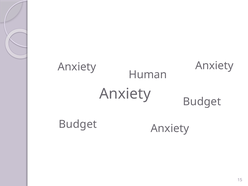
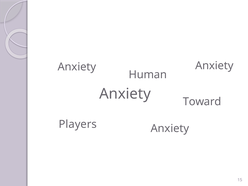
Budget: Budget -> Toward (202, 102)
Budget: Budget -> Players (78, 124)
